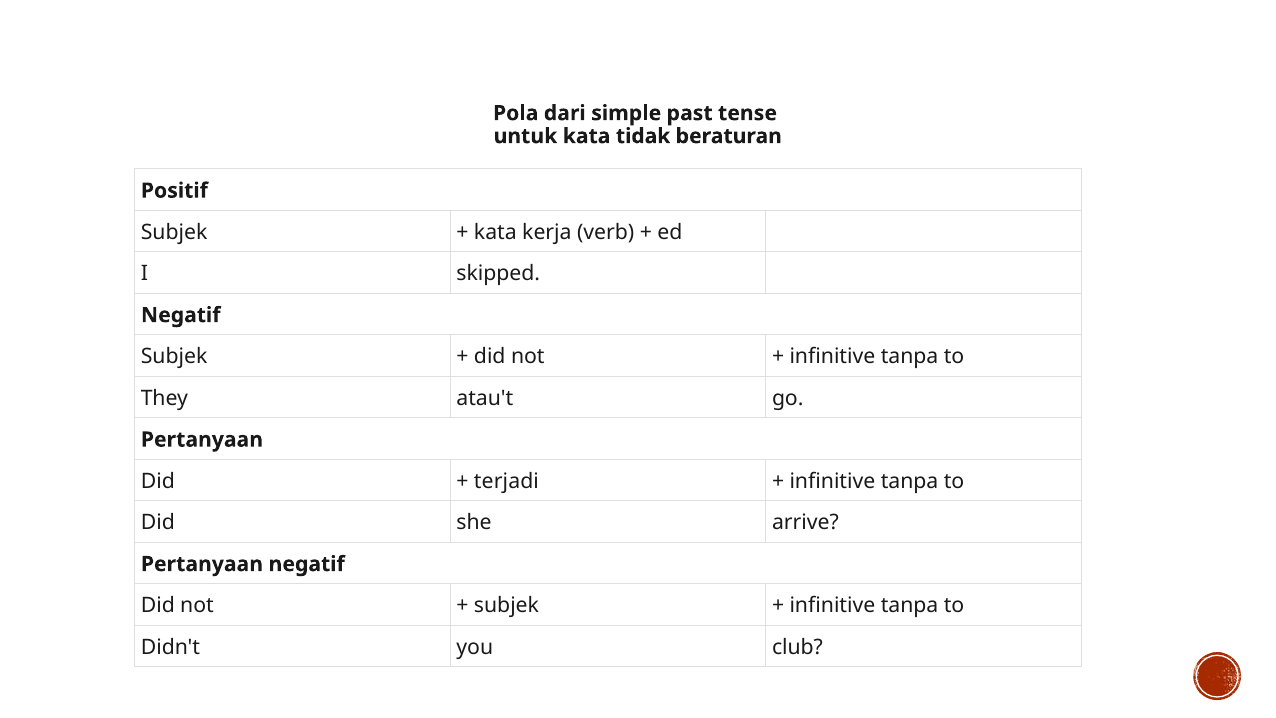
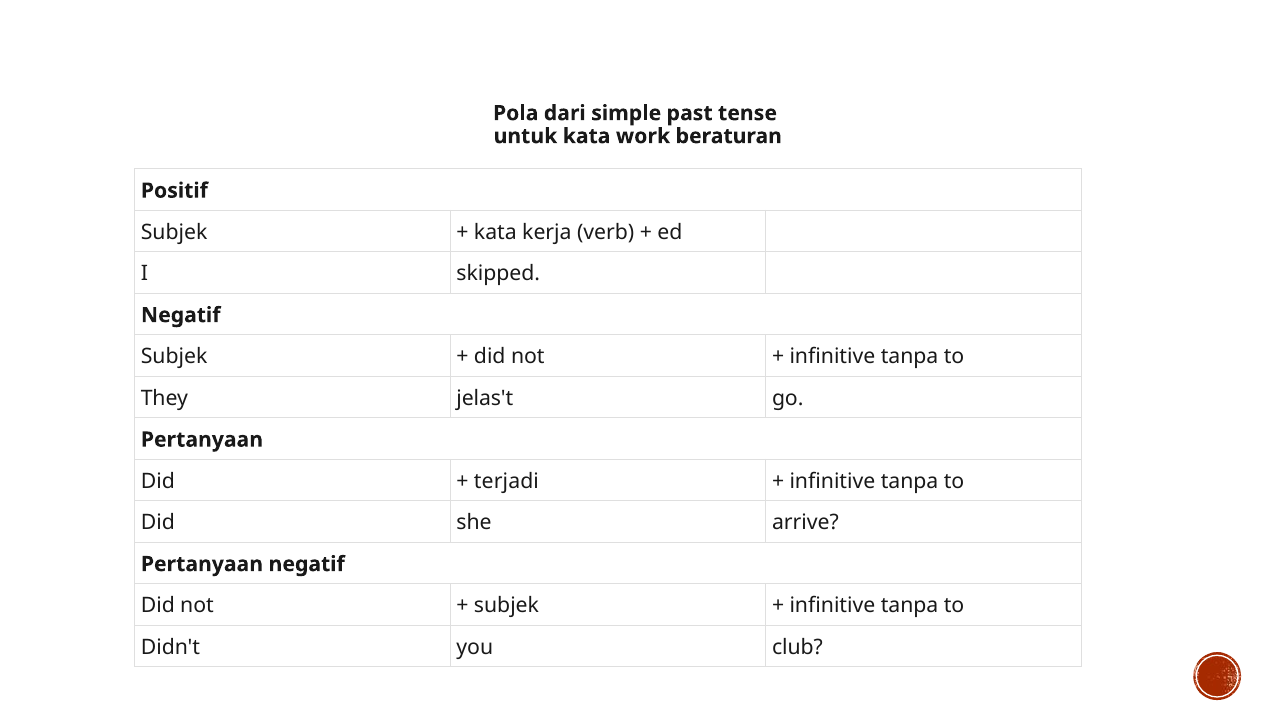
tidak: tidak -> work (643, 136)
atau't: atau't -> jelas't (485, 398)
